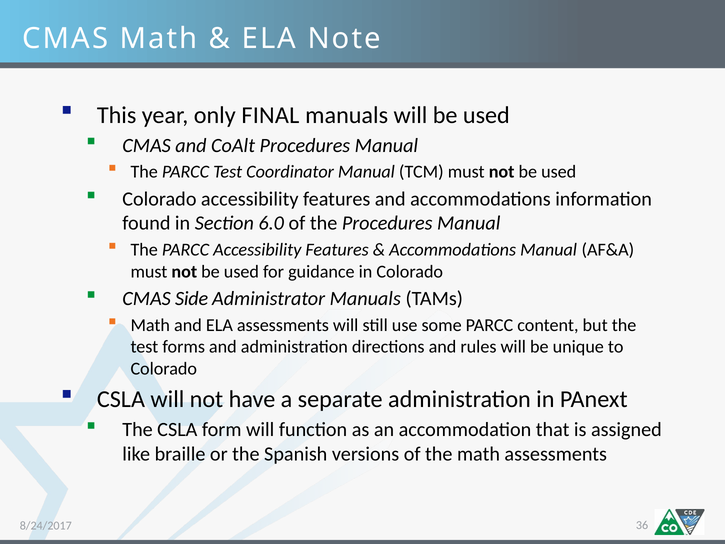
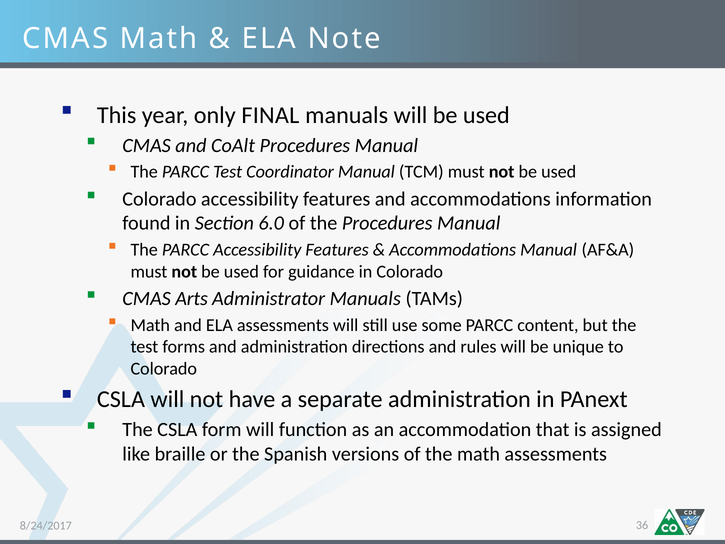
Side: Side -> Arts (192, 299)
